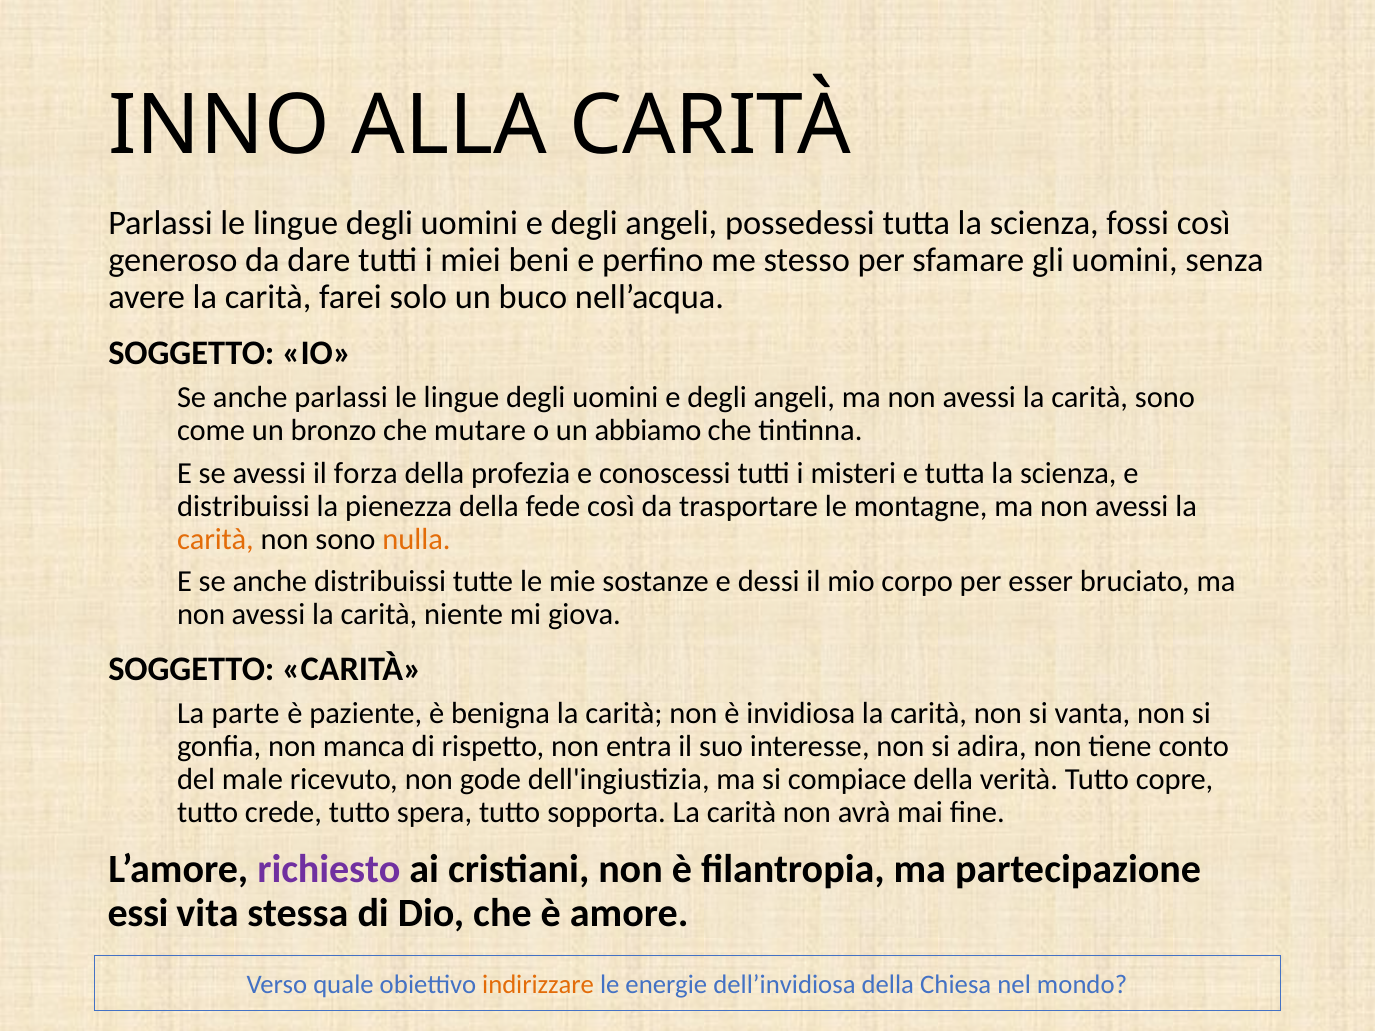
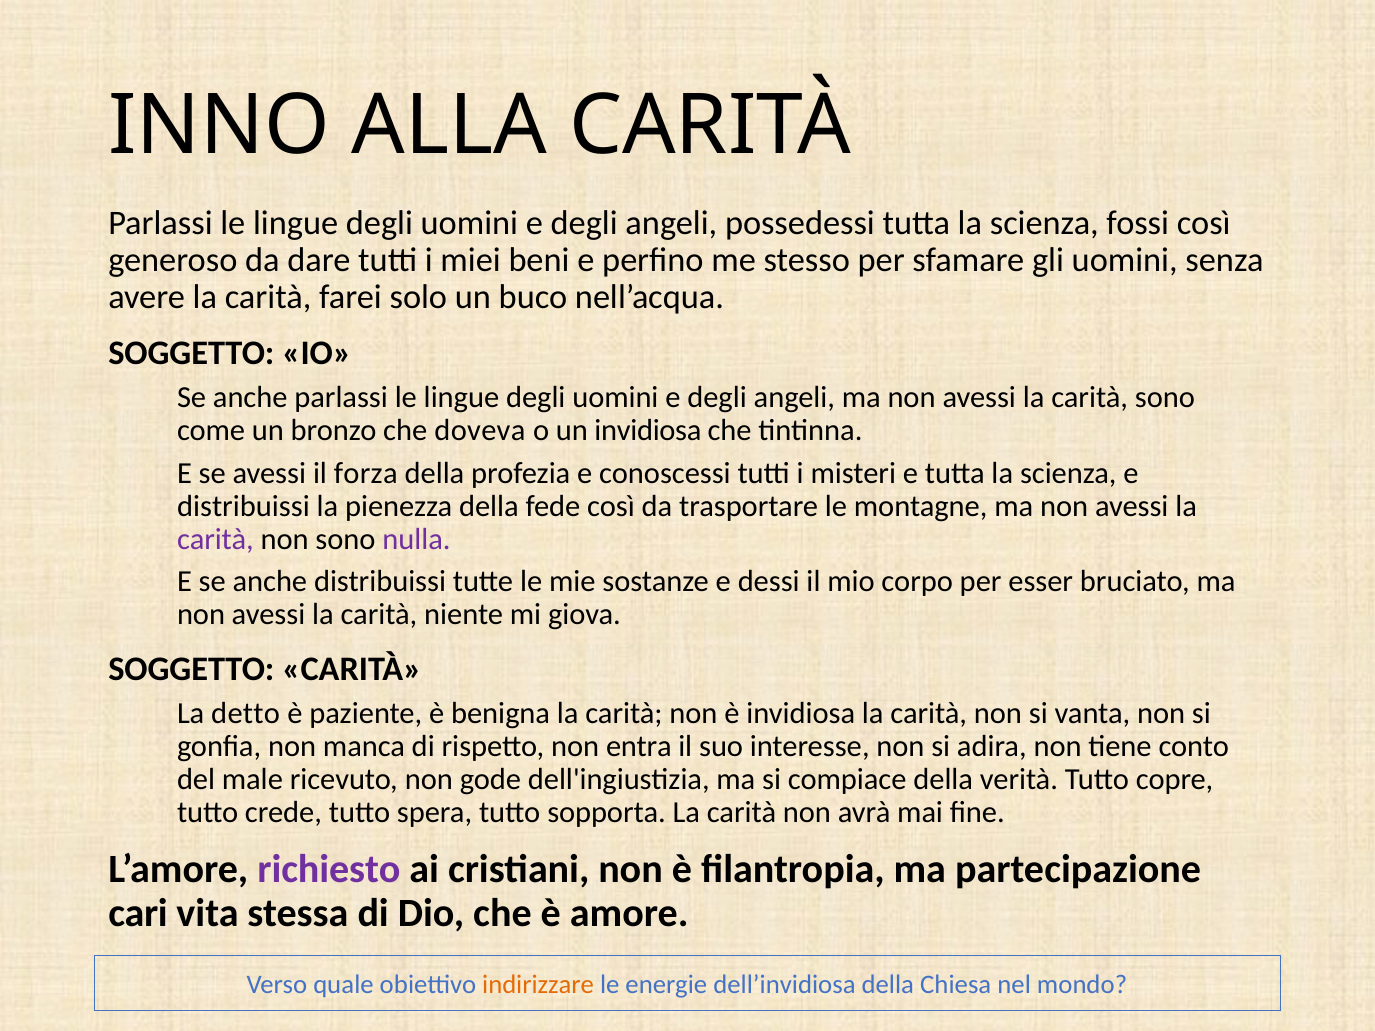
mutare: mutare -> doveva (480, 431)
un abbiamo: abbiamo -> invidiosa (648, 431)
carità colour: orange -> purple (215, 539)
nulla colour: orange -> purple (416, 539)
parte: parte -> detto (246, 714)
essi: essi -> cari (138, 913)
